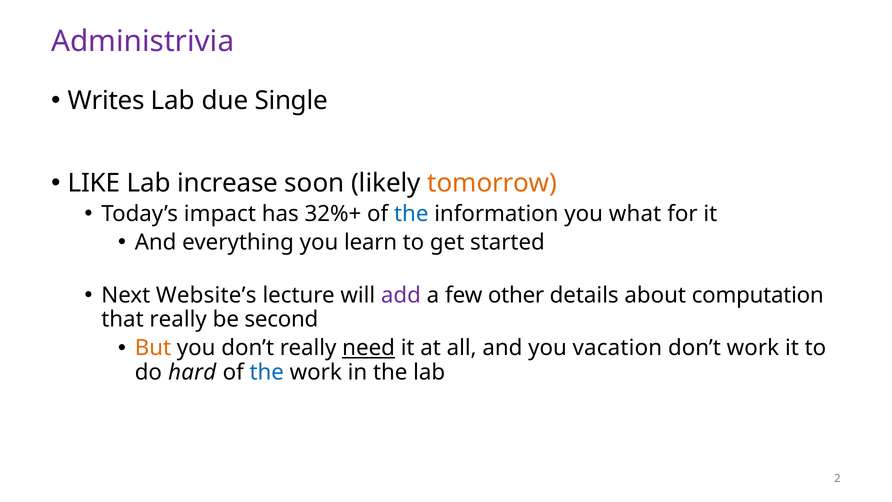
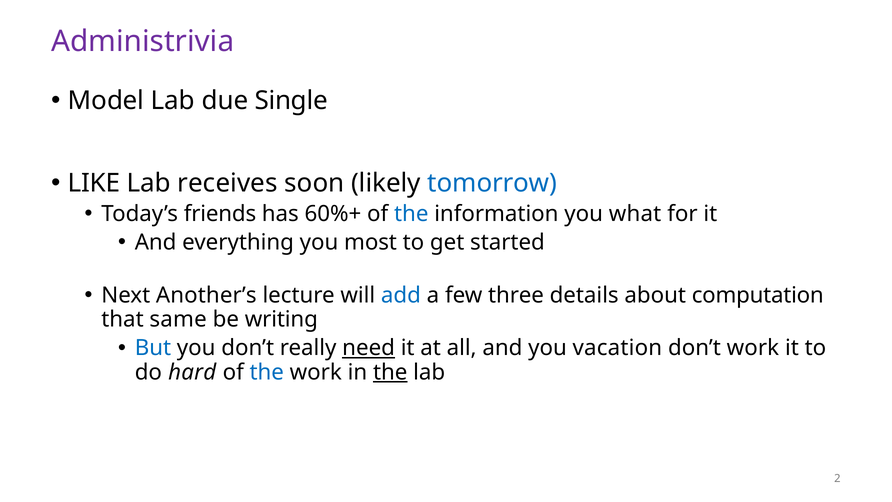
Writes: Writes -> Model (106, 101)
increase: increase -> receives (227, 183)
tomorrow colour: orange -> blue (492, 183)
impact: impact -> friends (220, 214)
32%+: 32%+ -> 60%+ (333, 214)
learn: learn -> most (371, 242)
Website’s: Website’s -> Another’s (206, 295)
add colour: purple -> blue (401, 295)
other: other -> three (516, 295)
that really: really -> same (178, 319)
second: second -> writing (281, 319)
But colour: orange -> blue (153, 348)
the underline: none -> present (390, 372)
